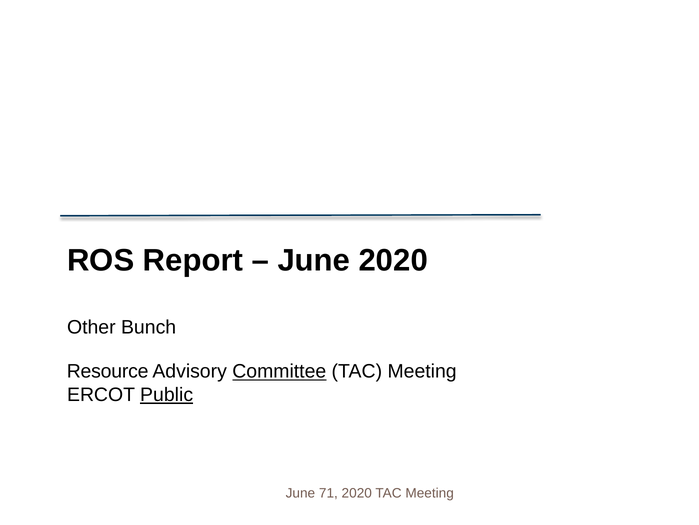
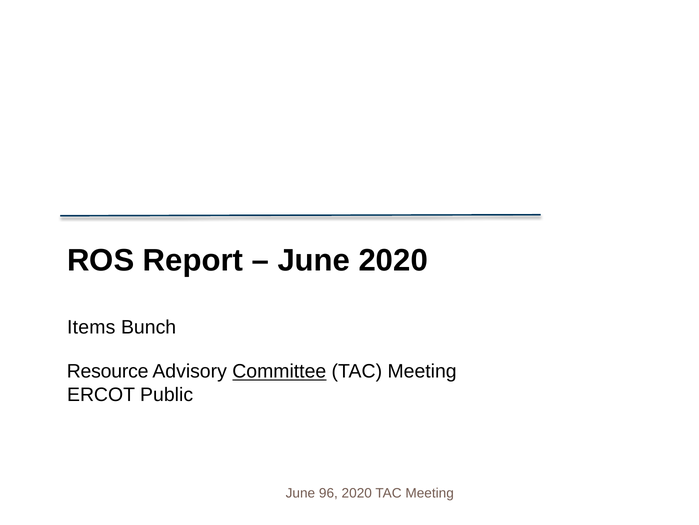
Other: Other -> Items (91, 327)
Public underline: present -> none (167, 394)
71: 71 -> 96 (328, 493)
